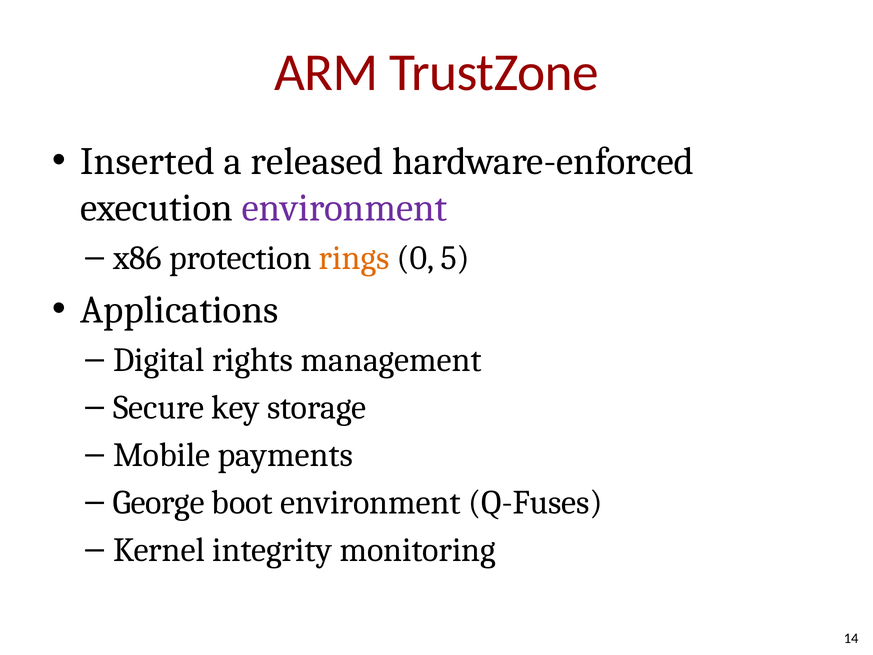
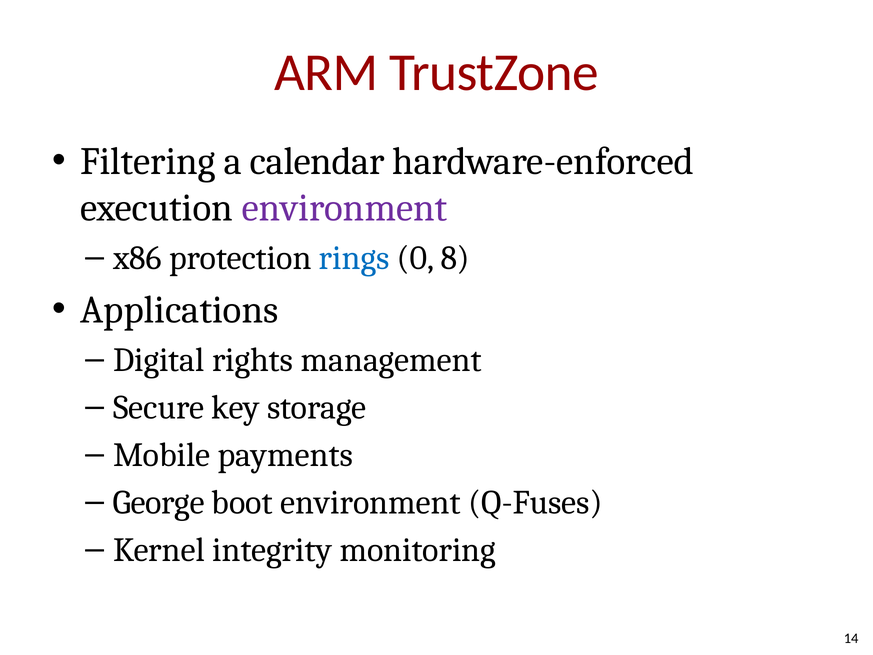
Inserted: Inserted -> Filtering (148, 161)
released: released -> calendar (317, 161)
rings colour: orange -> blue (354, 258)
5: 5 -> 8 (455, 258)
